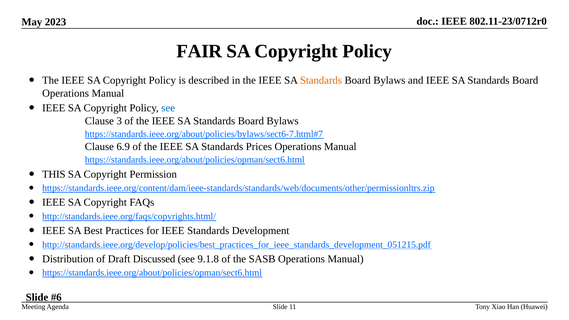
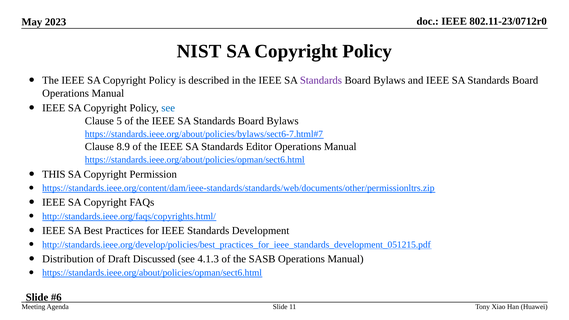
FAIR: FAIR -> NIST (199, 51)
Standards colour: orange -> purple (321, 80)
3: 3 -> 5 (119, 121)
6.9: 6.9 -> 8.9 (123, 147)
Prices: Prices -> Editor (259, 147)
9.1.8: 9.1.8 -> 4.1.3 (208, 259)
